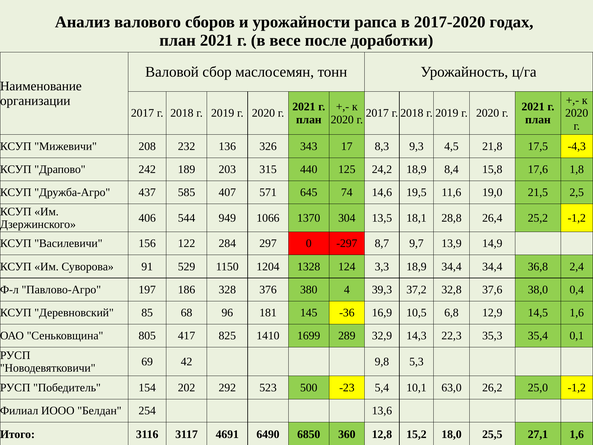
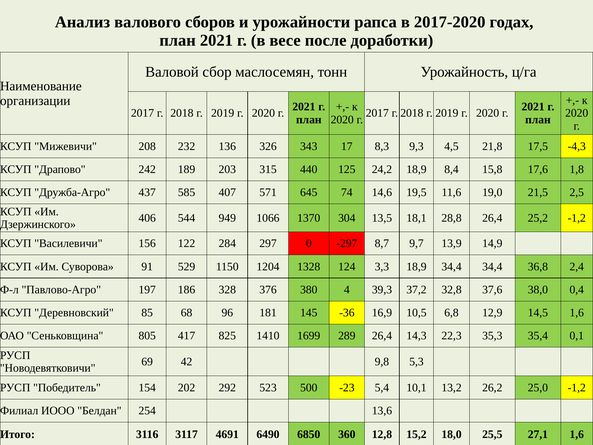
289 32,9: 32,9 -> 26,4 (382, 336)
63,0: 63,0 -> 13,2 (452, 387)
